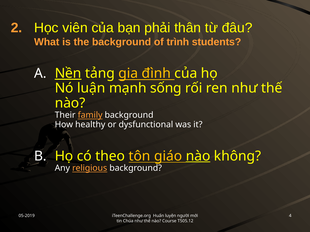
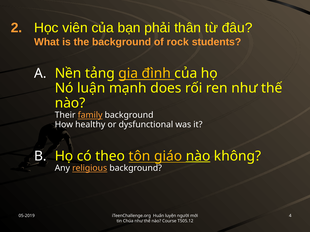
trình: trình -> rock (178, 42)
Nền underline: present -> none (68, 74)
sống: sống -> does (166, 88)
